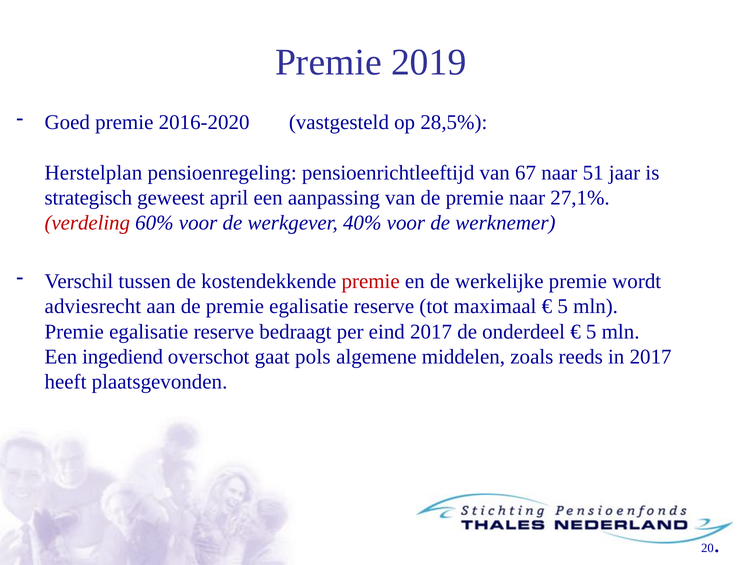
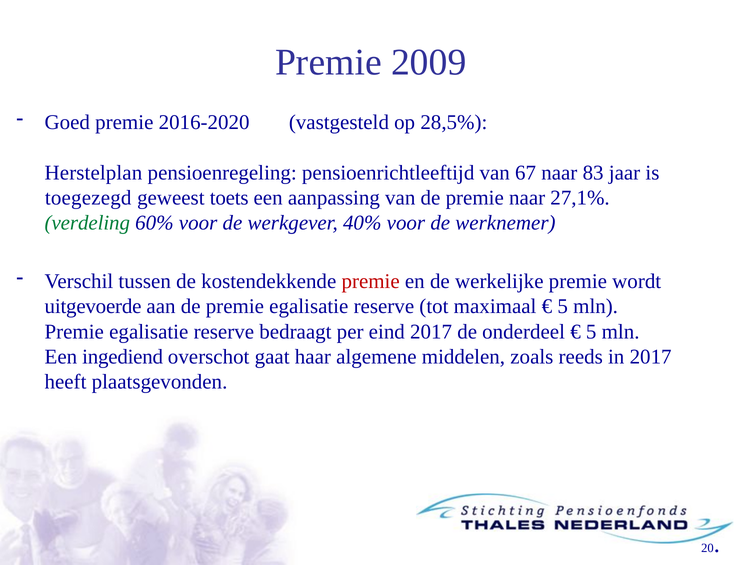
2019: 2019 -> 2009 (429, 62)
51: 51 -> 83 (593, 173)
strategisch: strategisch -> toegezegd (88, 198)
april: april -> toets (229, 198)
verdeling colour: red -> green (87, 223)
adviesrecht: adviesrecht -> uitgevoerde (93, 307)
pols: pols -> haar (313, 357)
